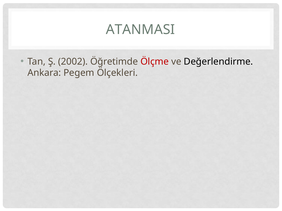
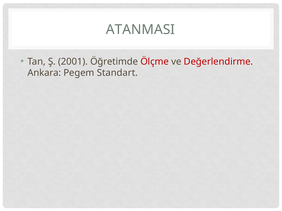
2002: 2002 -> 2001 (73, 62)
Değerlendirme colour: black -> red (218, 62)
Ölçekleri: Ölçekleri -> Standart (117, 73)
